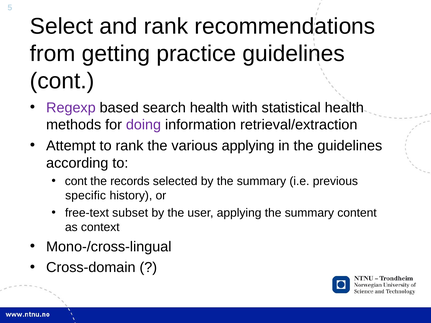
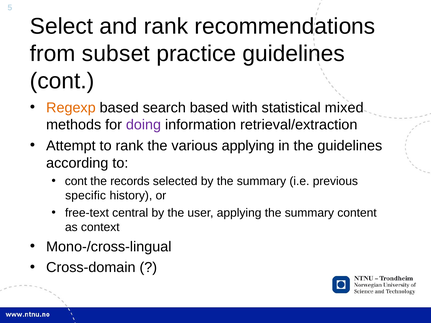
getting: getting -> subset (116, 54)
Regexp colour: purple -> orange (71, 108)
search health: health -> based (209, 108)
statistical health: health -> mixed (344, 108)
subset: subset -> central (130, 213)
